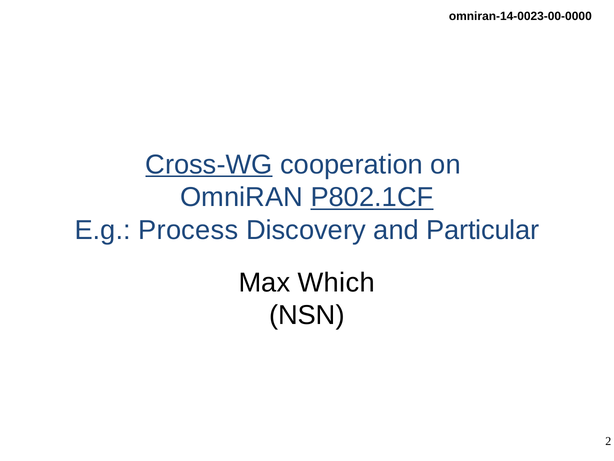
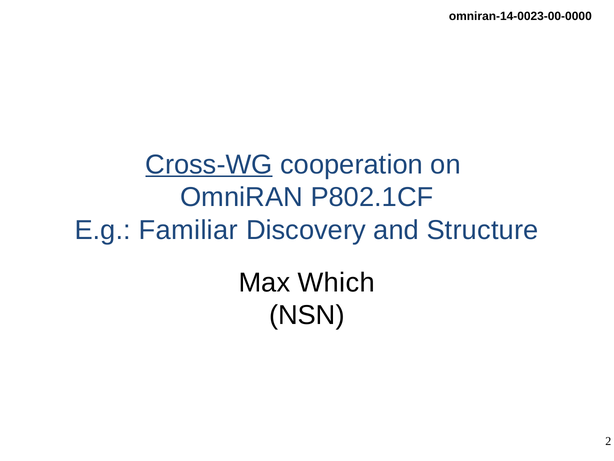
P802.1CF underline: present -> none (372, 197)
Process: Process -> Familiar (188, 230)
Particular: Particular -> Structure (483, 230)
